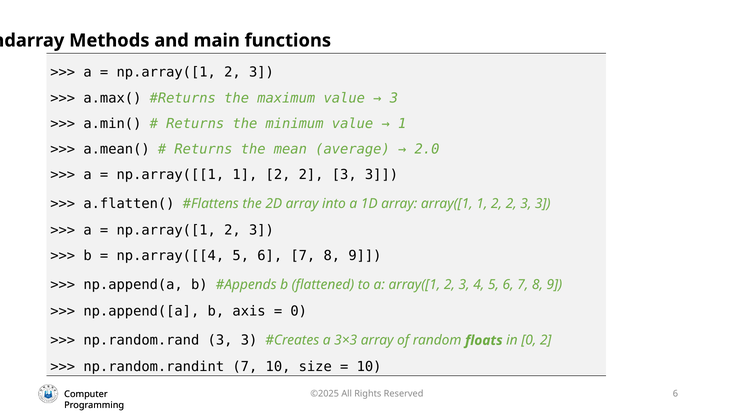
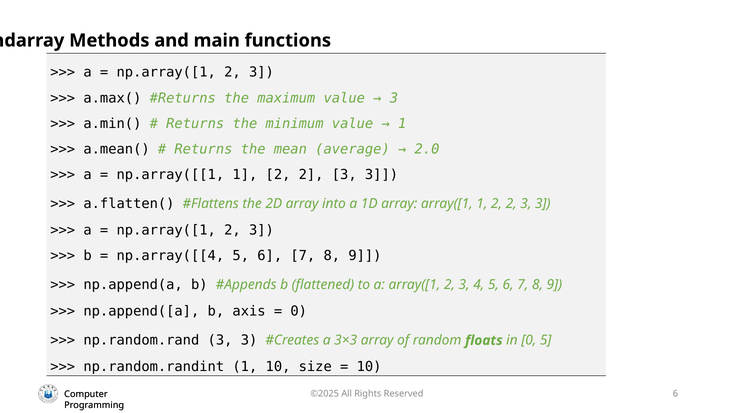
0 2: 2 -> 5 (546, 340)
np.random.randint 7: 7 -> 1 (245, 367)
